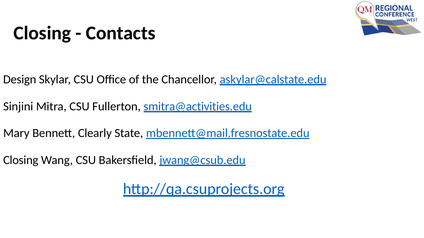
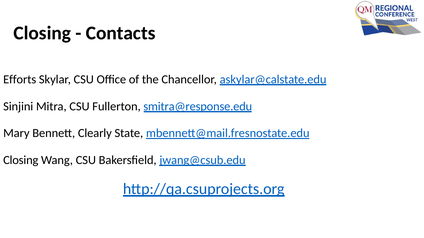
Design: Design -> Efforts (20, 80)
smitra@activities.edu: smitra@activities.edu -> smitra@response.edu (198, 107)
